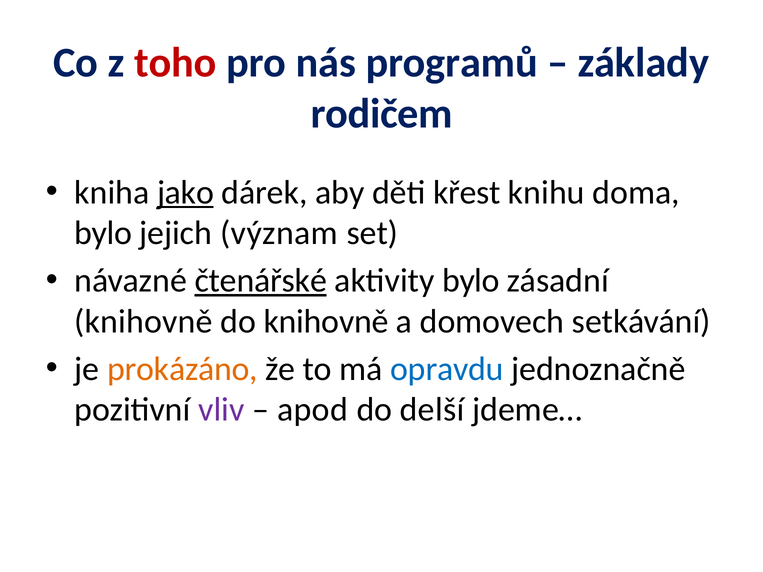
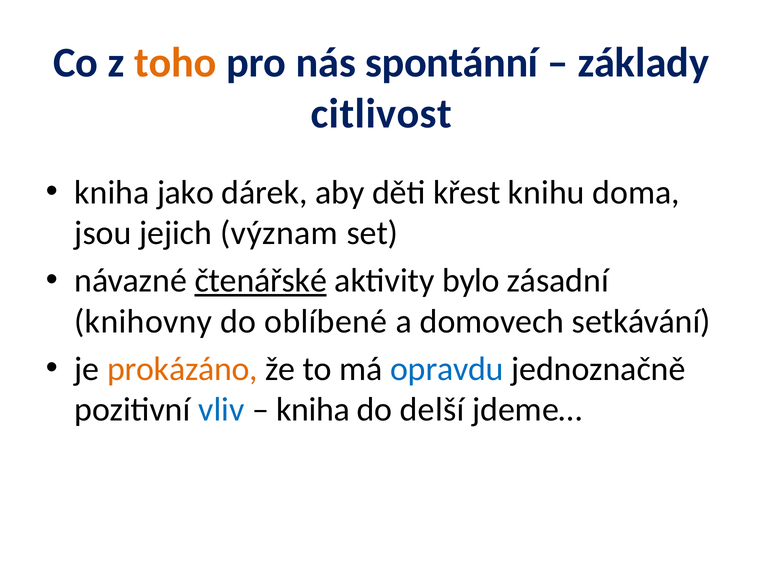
toho colour: red -> orange (175, 63)
programů: programů -> spontánní (452, 63)
rodičem: rodičem -> citlivost (381, 114)
jako underline: present -> none (186, 193)
bylo: bylo -> jsou (103, 233)
knihovně: knihovně -> knihovny (143, 322)
do knihovně: knihovně -> oblíbené (326, 322)
vliv colour: purple -> blue (221, 410)
apod: apod -> kniha (313, 410)
